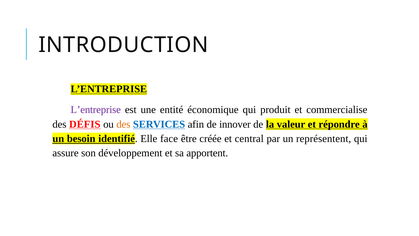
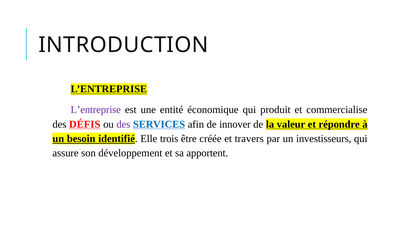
des colour: orange -> purple (123, 124)
face: face -> trois (169, 138)
central: central -> travers (249, 138)
représentent: représentent -> investisseurs (324, 138)
